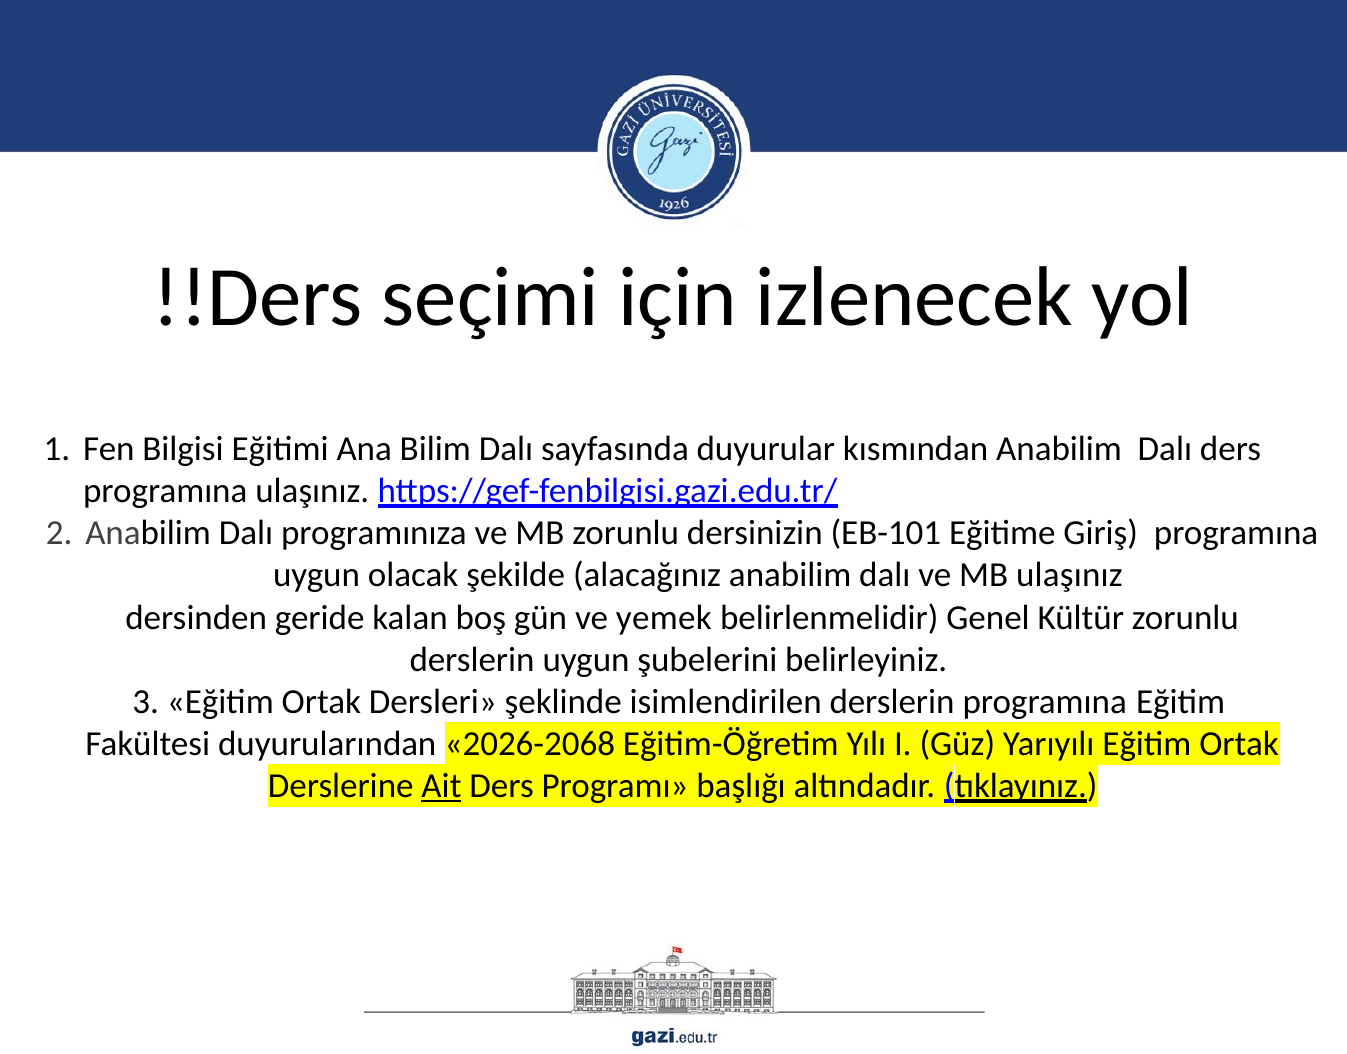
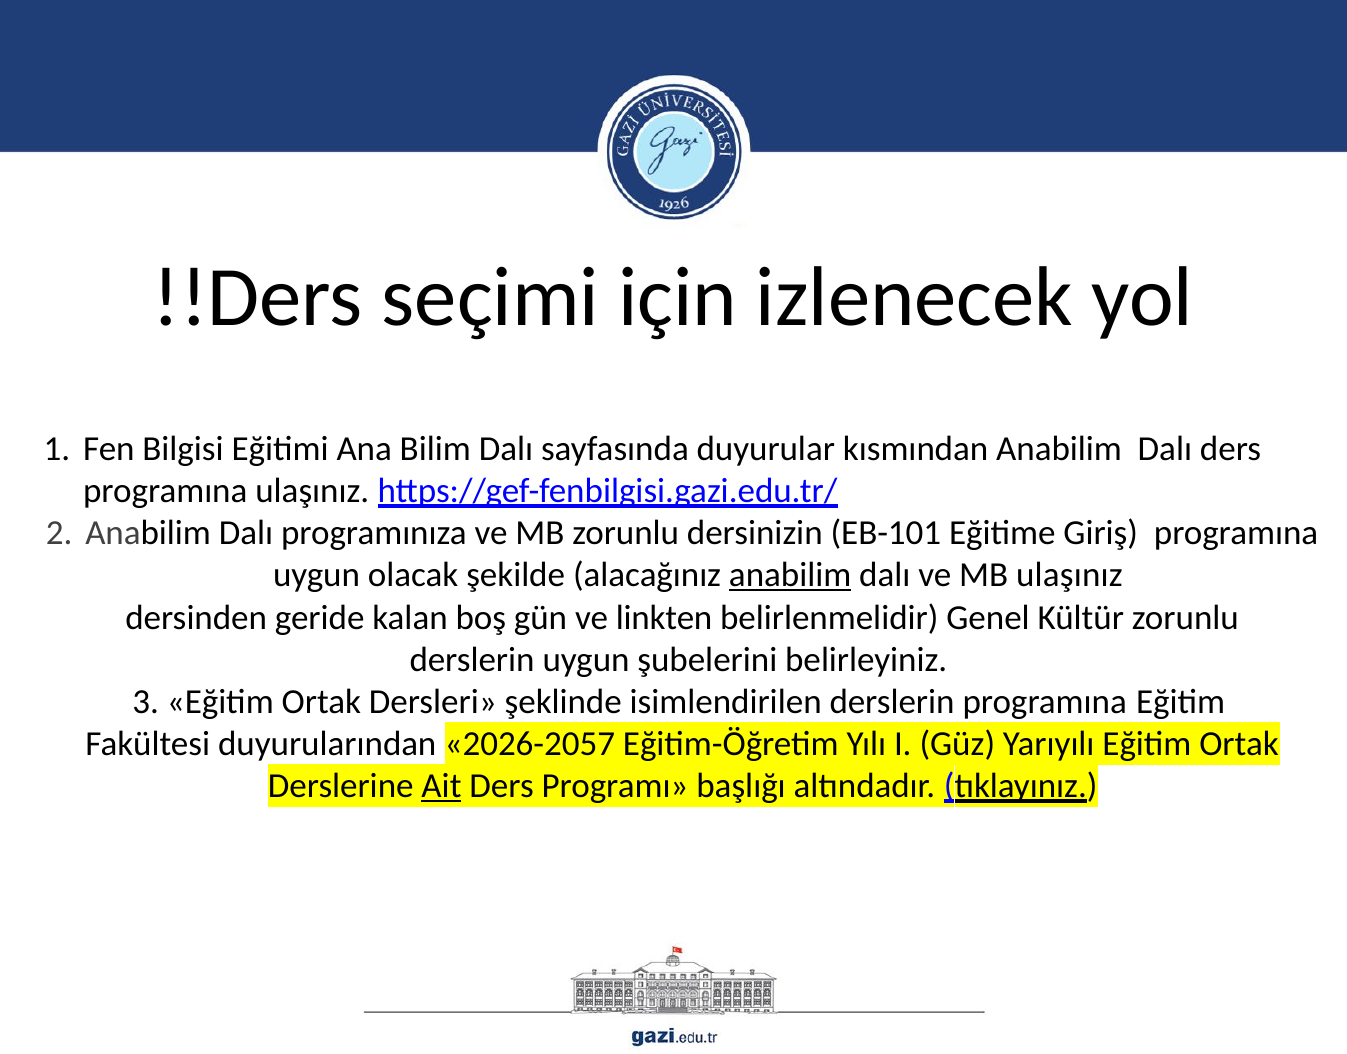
anabilim underline: none -> present (790, 575)
yemek: yemek -> linkten (664, 617)
2026-2068: 2026-2068 -> 2026-2057 (530, 743)
